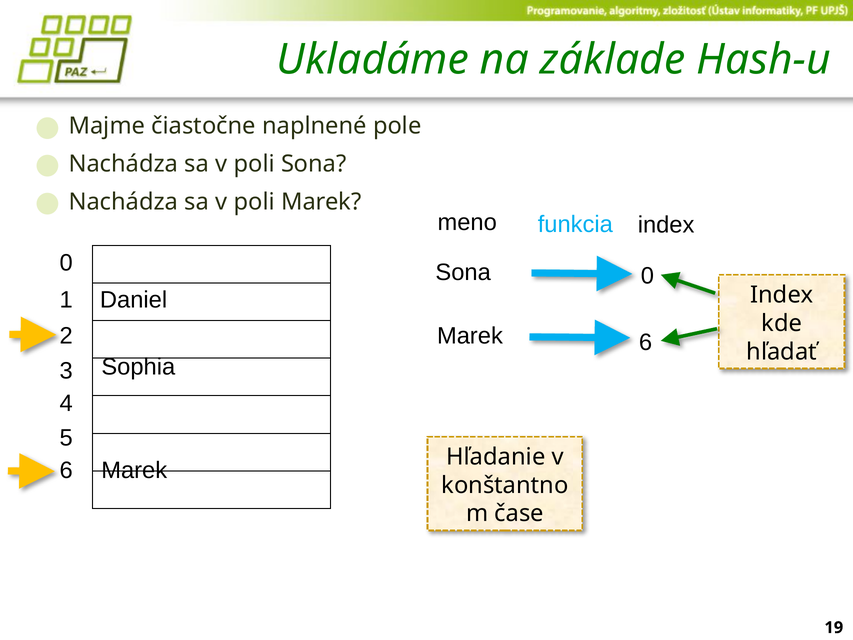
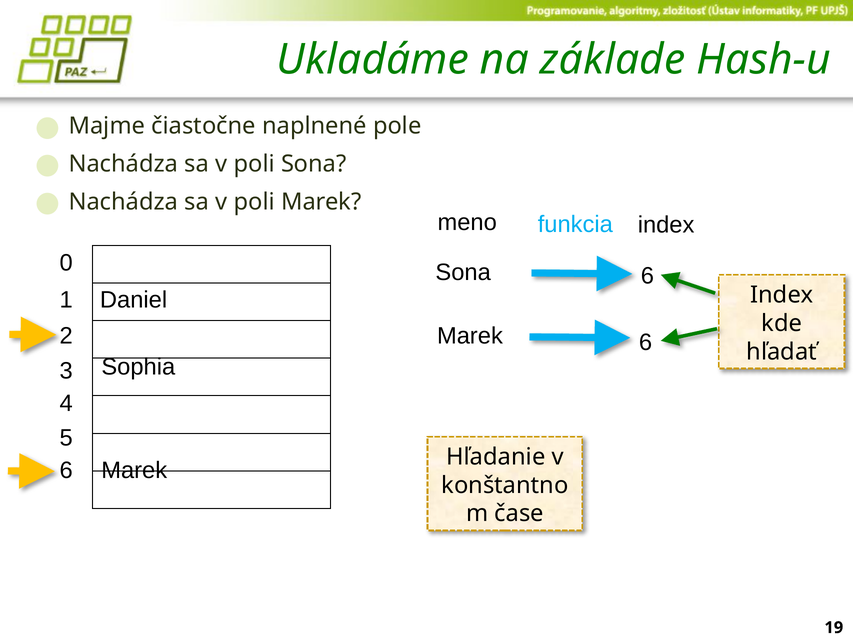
Sona 0: 0 -> 6 (647, 276)
